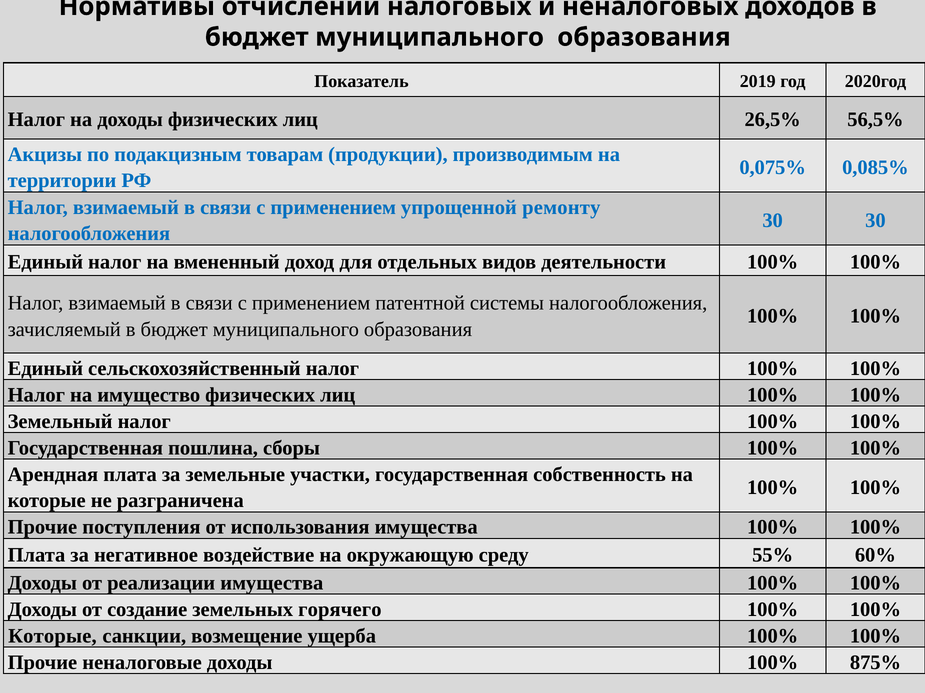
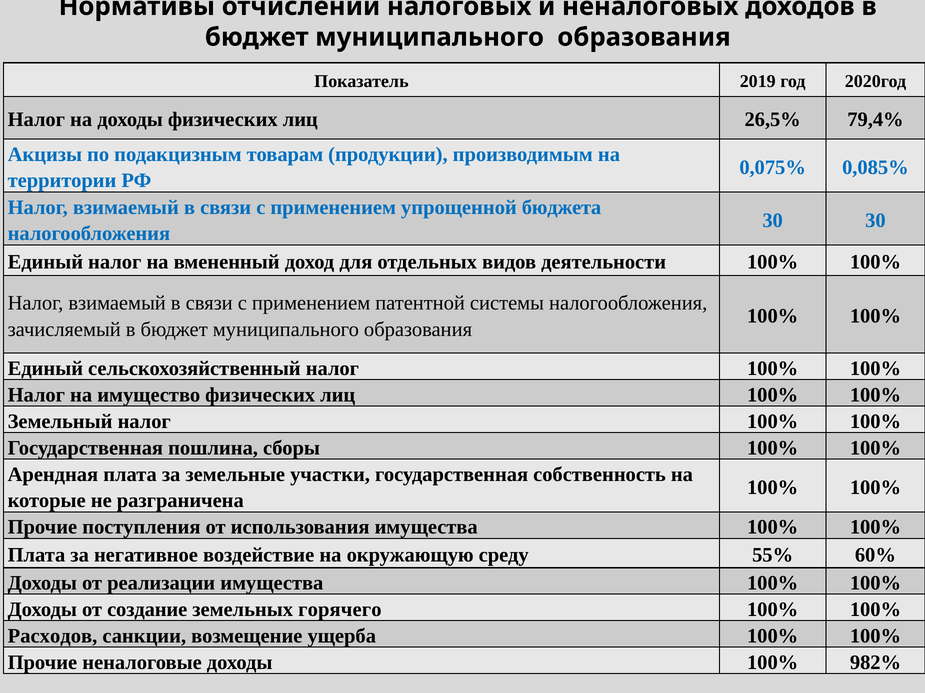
56,5%: 56,5% -> 79,4% (876, 120)
ремонту: ремонту -> бюджета (562, 207)
Которые: Которые -> Расходов (53, 636)
875%: 875% -> 982% (876, 663)
